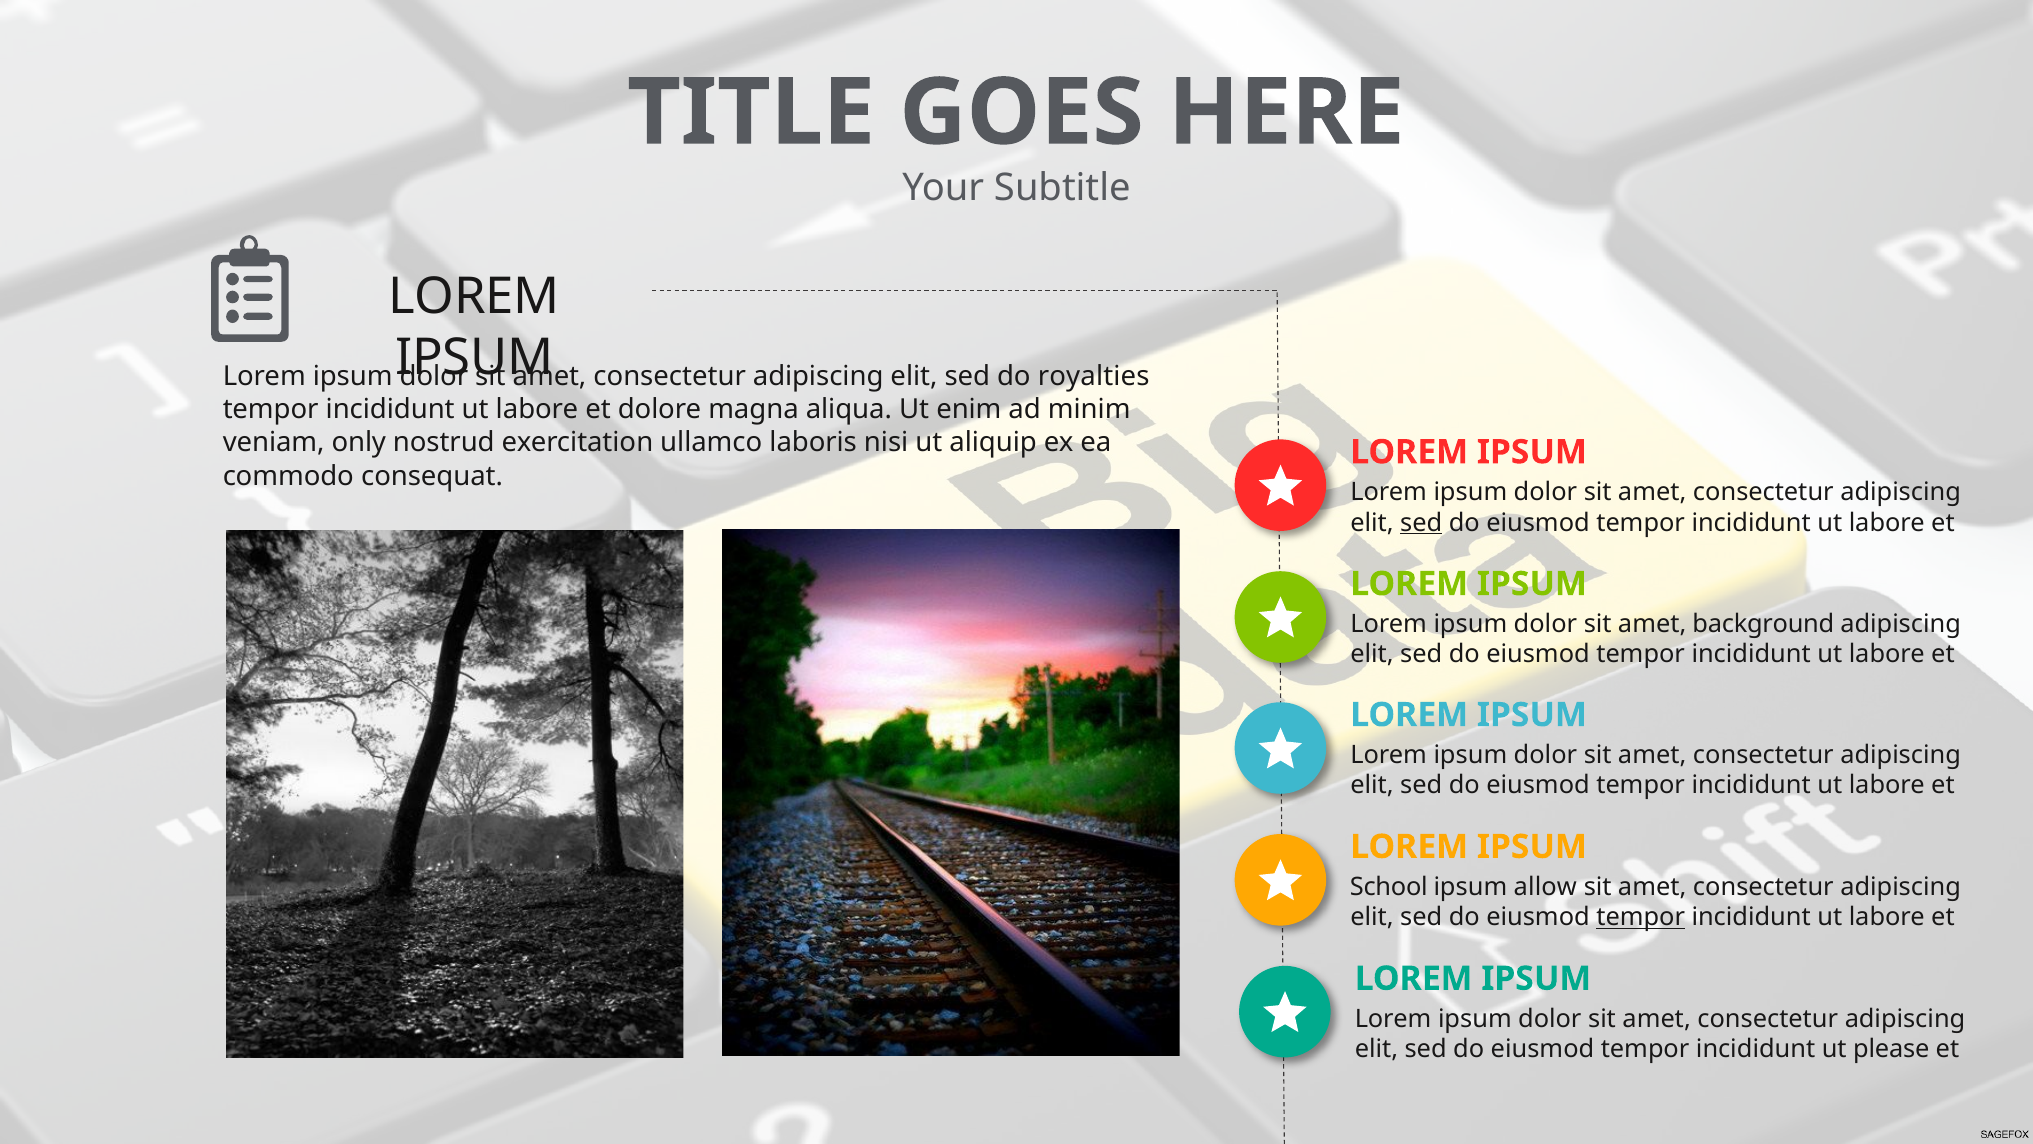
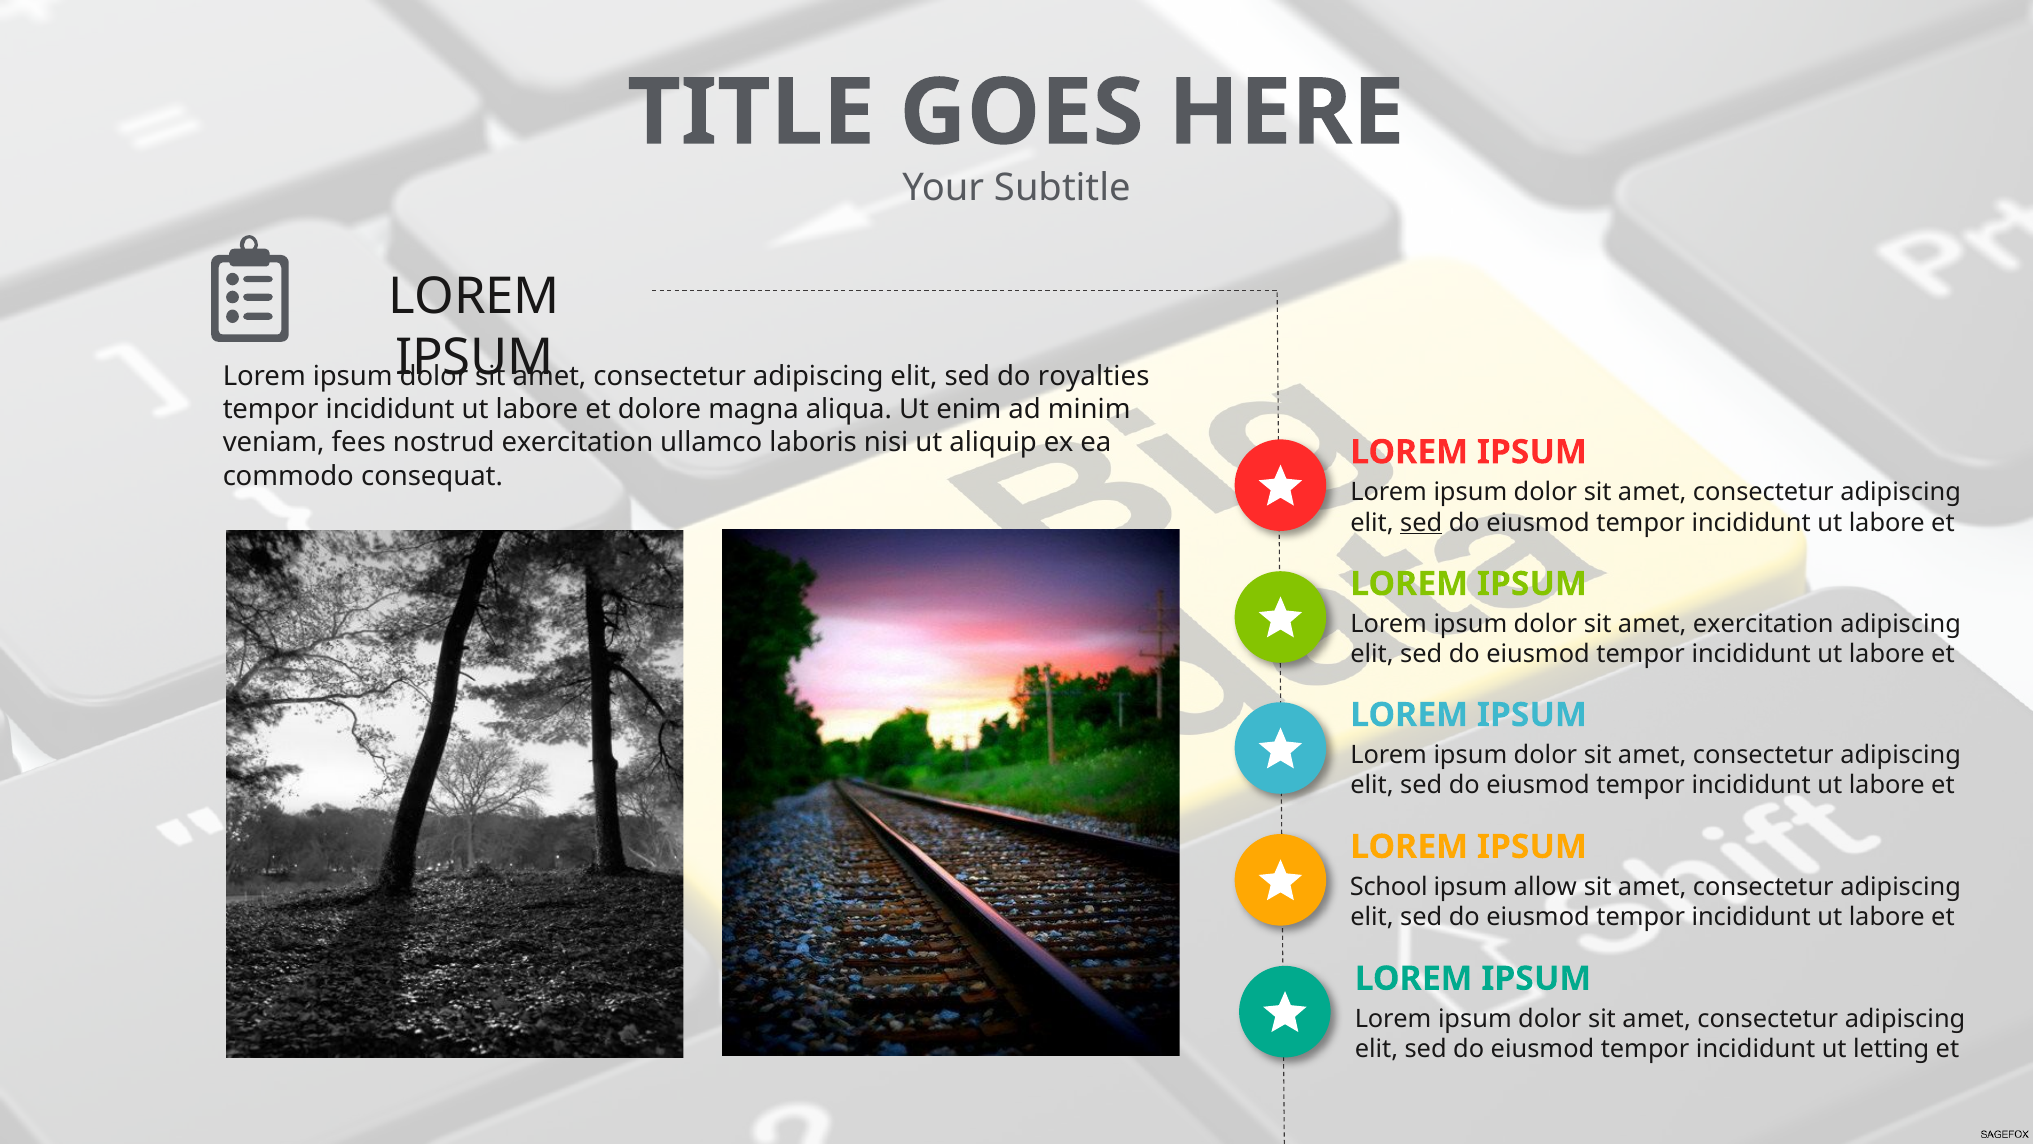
only: only -> fees (359, 443)
amet background: background -> exercitation (1763, 624)
tempor underline: present -> none (1641, 917)
please: please -> letting (1891, 1049)
